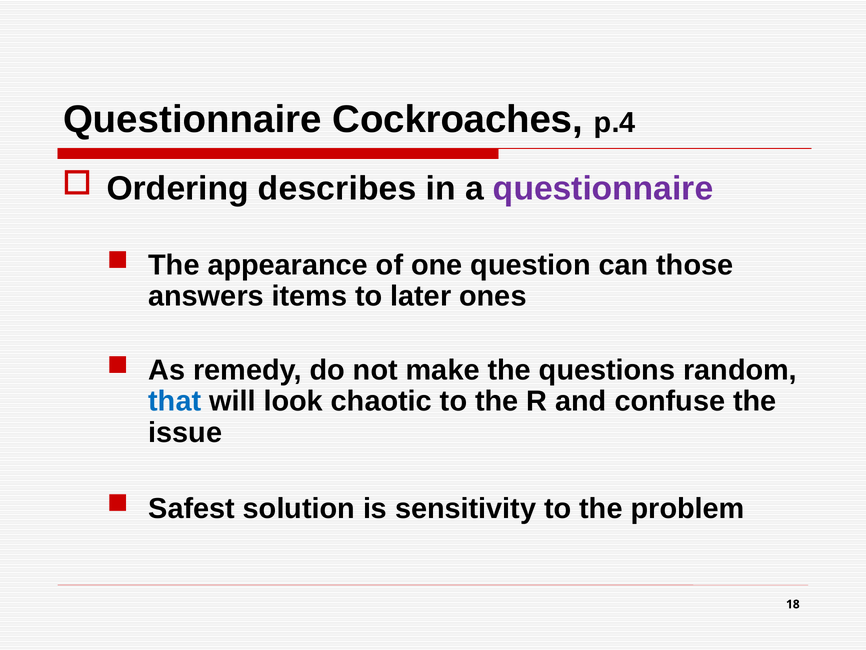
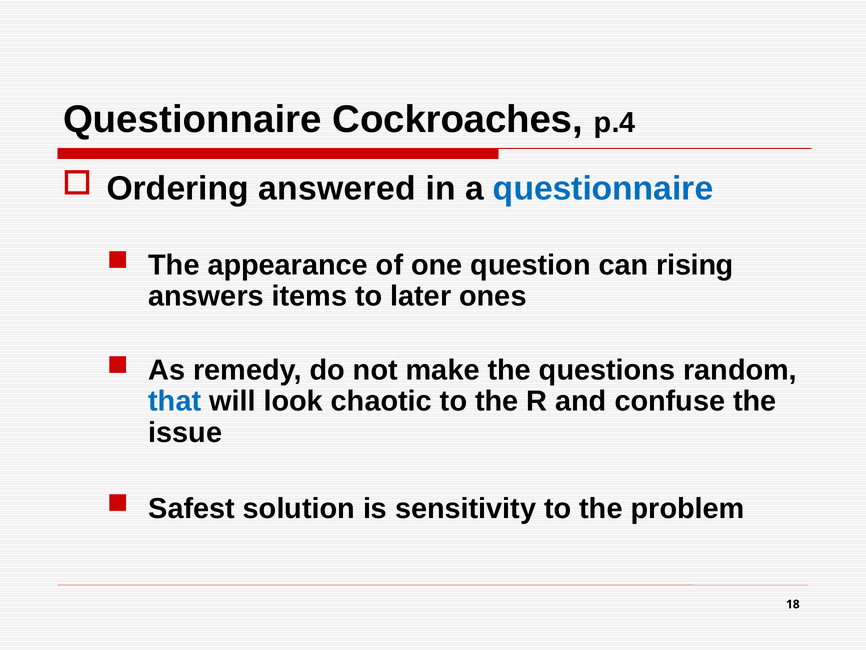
describes: describes -> answered (337, 188)
questionnaire colour: purple -> blue (603, 188)
those: those -> rising (695, 265)
